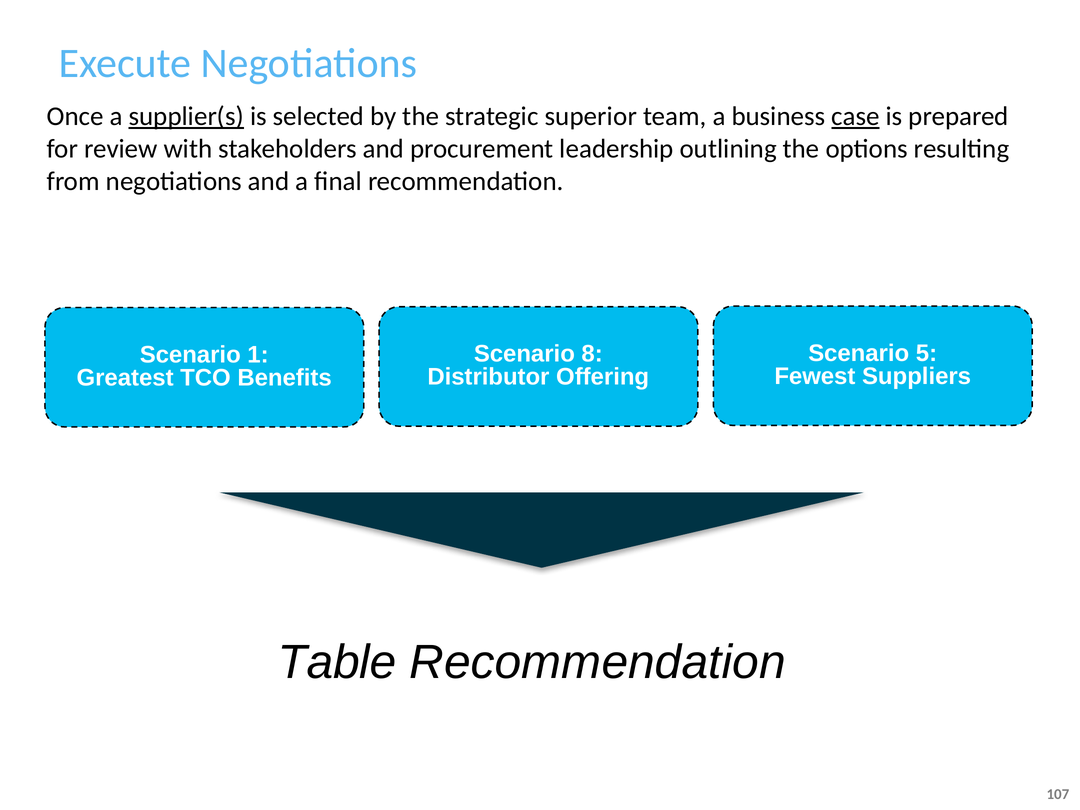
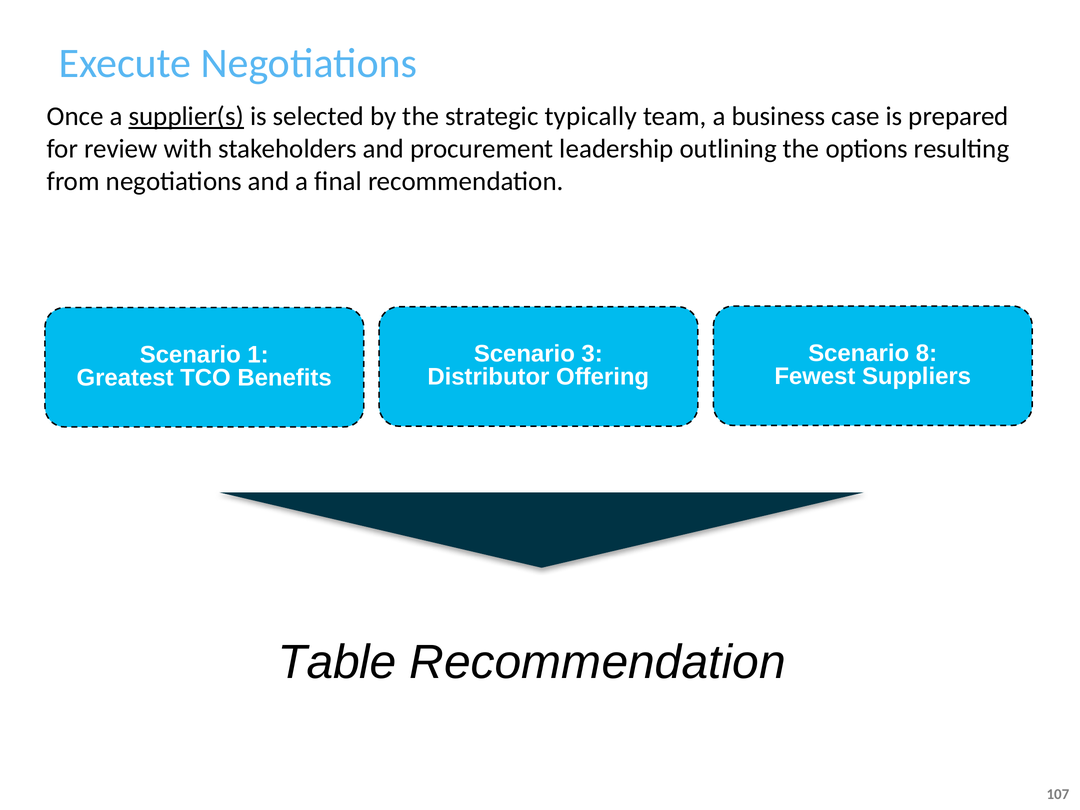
superior: superior -> typically (591, 116)
case underline: present -> none (855, 116)
5: 5 -> 8 (926, 353)
8: 8 -> 3 (592, 354)
